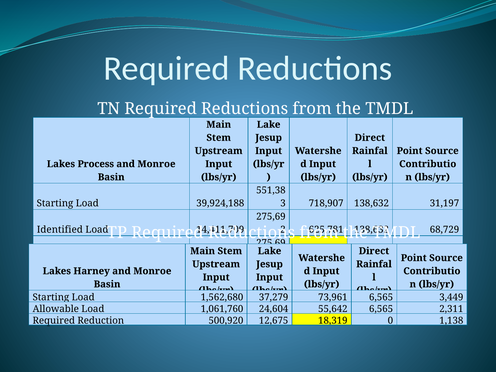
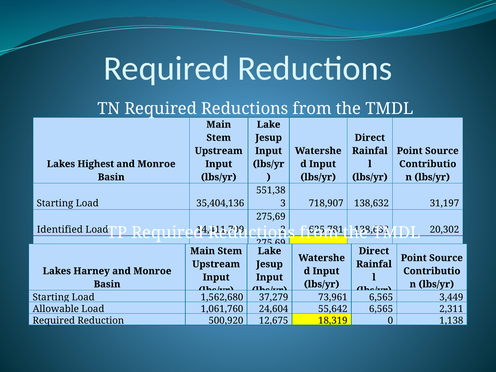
Process: Process -> Highest (96, 164)
39,924,188: 39,924,188 -> 35,404,136 (220, 203)
68,729: 68,729 -> 20,302 (444, 230)
